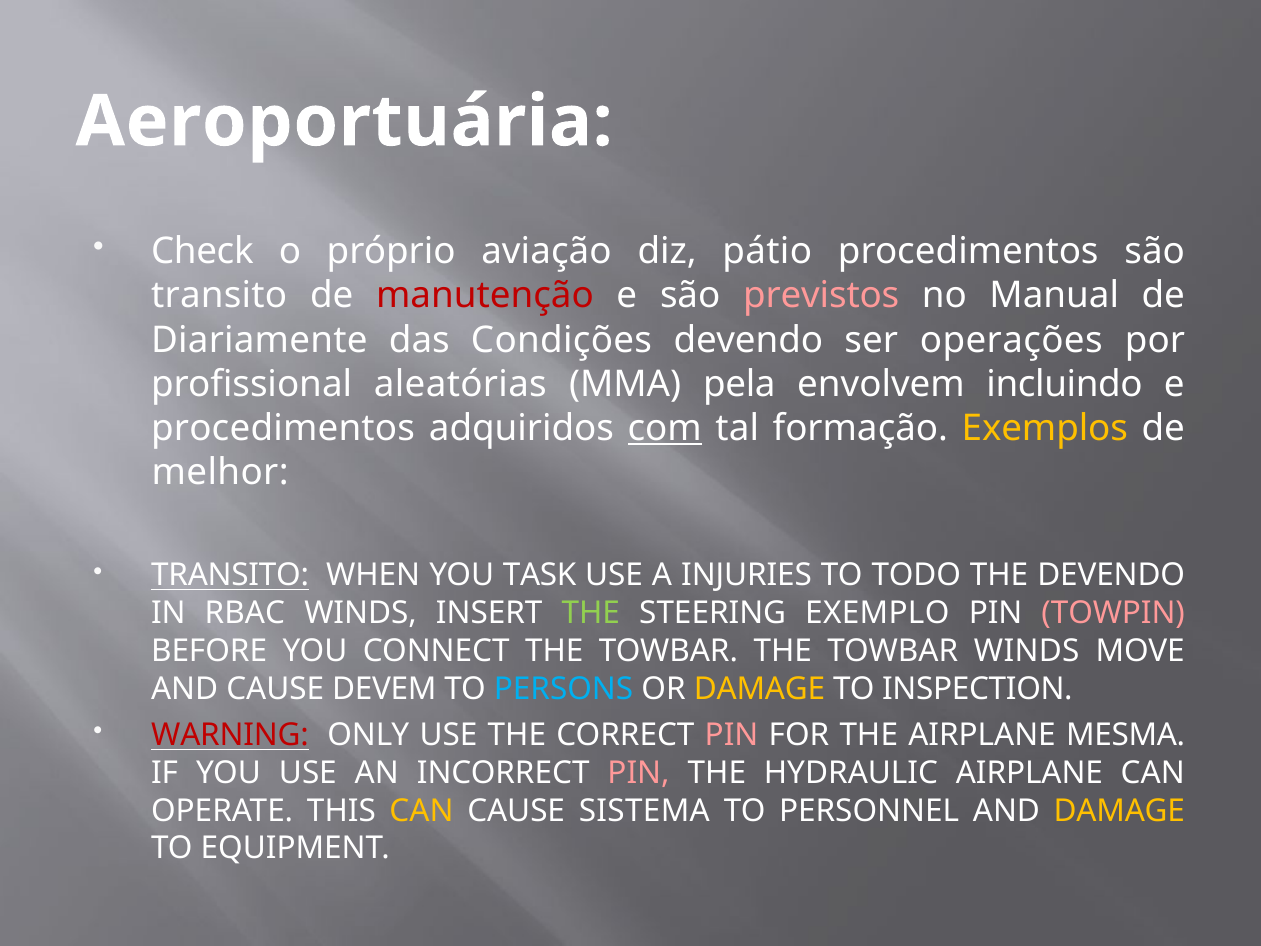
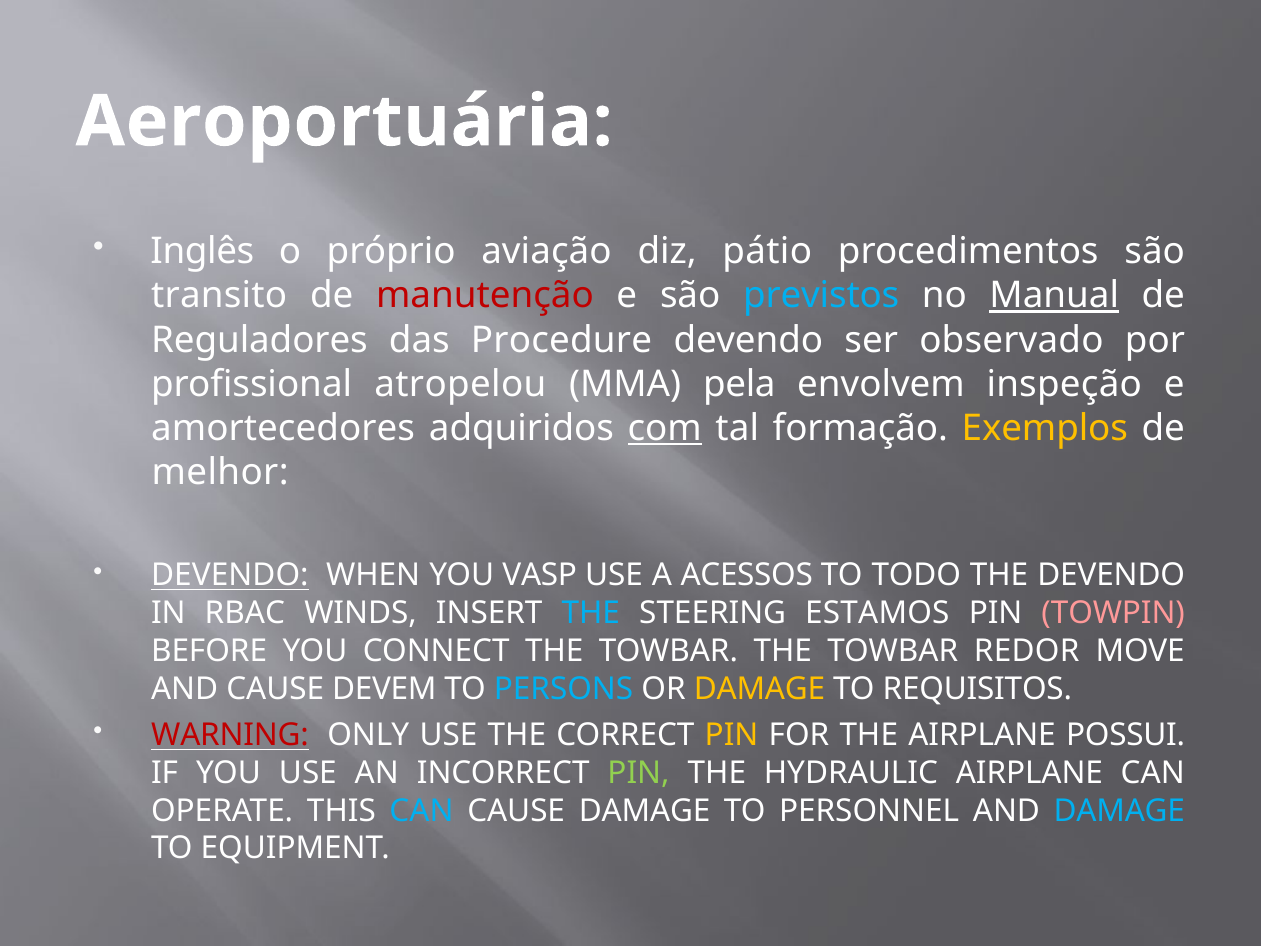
Check: Check -> Inglês (202, 252)
previstos colour: pink -> light blue (821, 296)
Manual underline: none -> present (1054, 296)
Diariamente: Diariamente -> Reguladores (259, 340)
Condições: Condições -> Procedure (562, 340)
operações: operações -> observado (1011, 340)
aleatórias: aleatórias -> atropelou (460, 384)
incluindo: incluindo -> inspeção (1064, 384)
procedimentos: procedimentos -> amortecedores (283, 428)
TRANSITO: TRANSITO -> DEVENDO (230, 575)
TASK: TASK -> VASP (540, 575)
INJURIES: INJURIES -> ACESSOS (747, 575)
THE colour: light green -> light blue (591, 613)
EXEMPLO: EXEMPLO -> ESTAMOS (877, 613)
TOWBAR WINDS: WINDS -> REDOR (1027, 651)
INSPECTION: INSPECTION -> REQUISITOS (977, 689)
PIN colour: pink -> yellow (732, 735)
MESMA: MESMA -> POSSUI (1126, 735)
PIN colour: pink -> light green (639, 773)
CAN colour: yellow -> light blue (422, 811)
CAUSE SISTEMA: SISTEMA -> DAMAGE (645, 811)
DAMAGE colour: yellow -> light blue (1119, 811)
